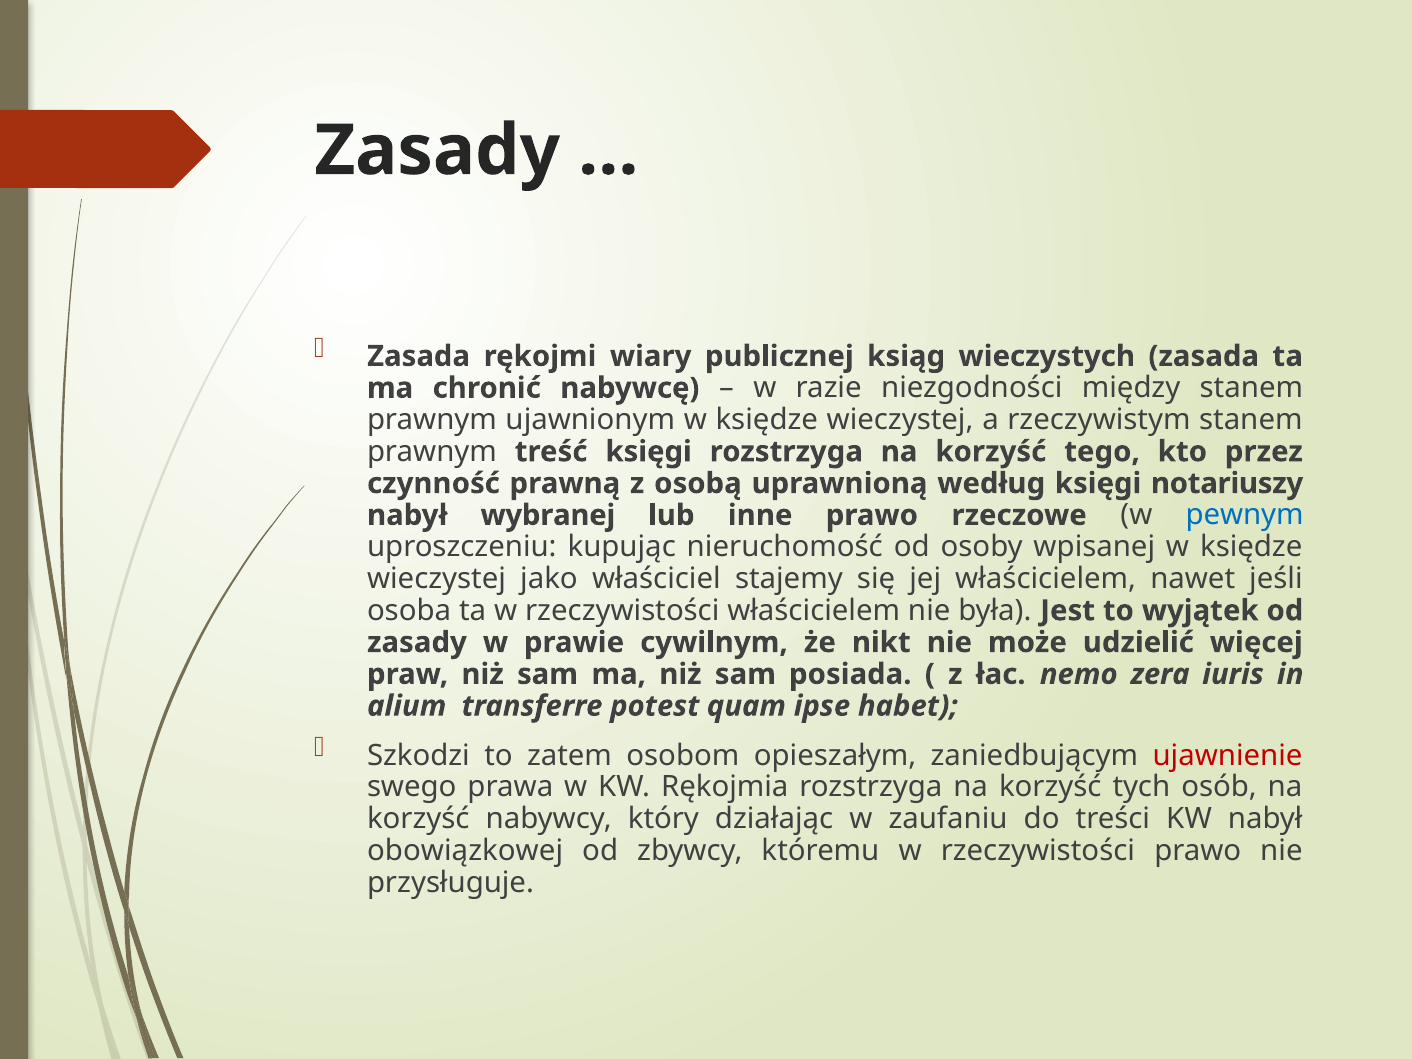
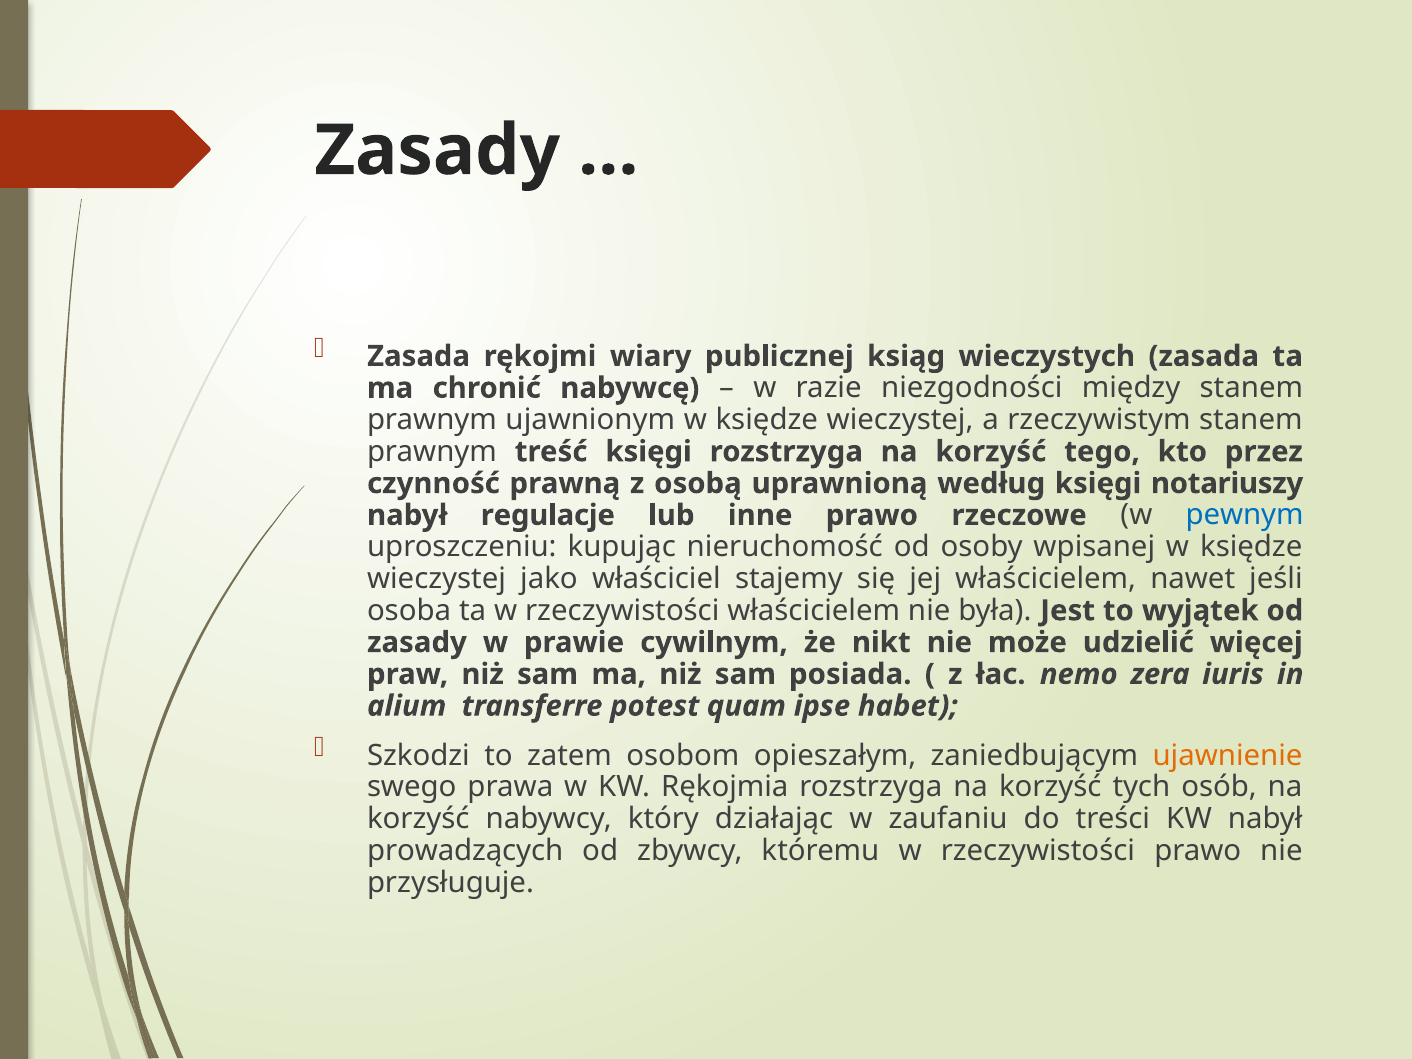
wybranej: wybranej -> regulacje (548, 515)
ujawnienie colour: red -> orange (1228, 755)
obowiązkowej: obowiązkowej -> prowadzących (465, 851)
